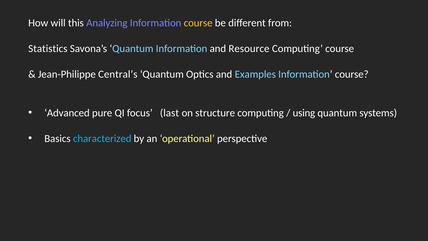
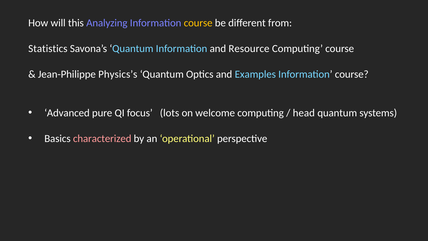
Central’s: Central’s -> Physics’s (118, 74)
last: last -> lots (170, 113)
structure: structure -> welcome (215, 113)
using: using -> head (304, 113)
characterized colour: light blue -> pink (102, 138)
